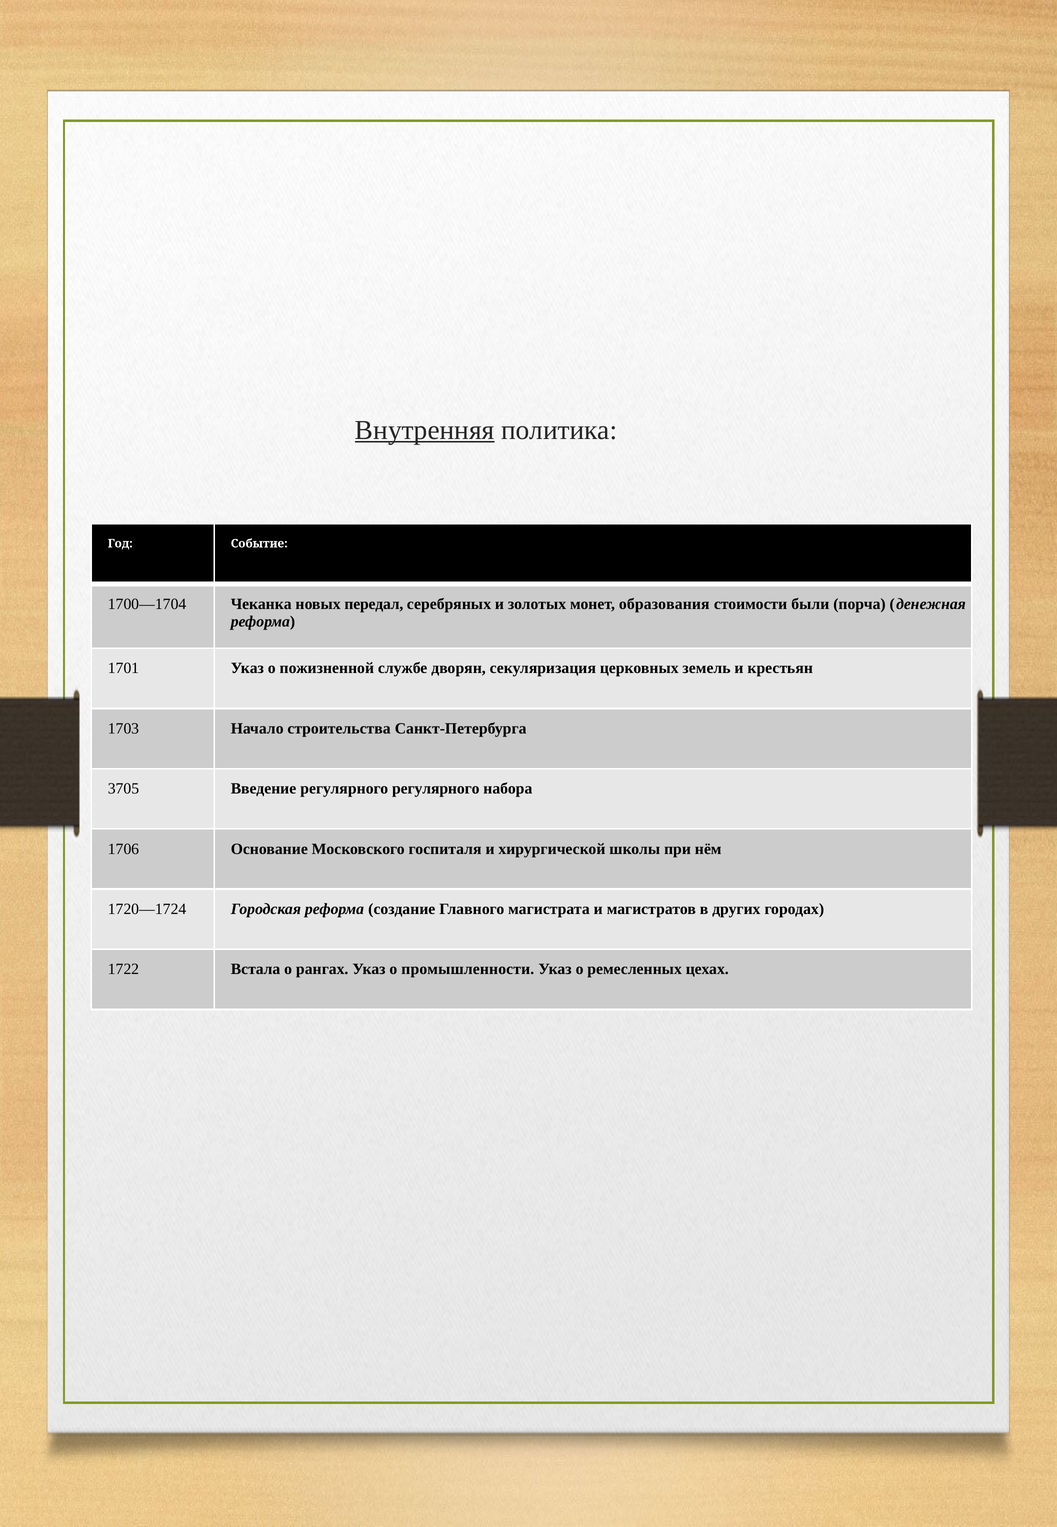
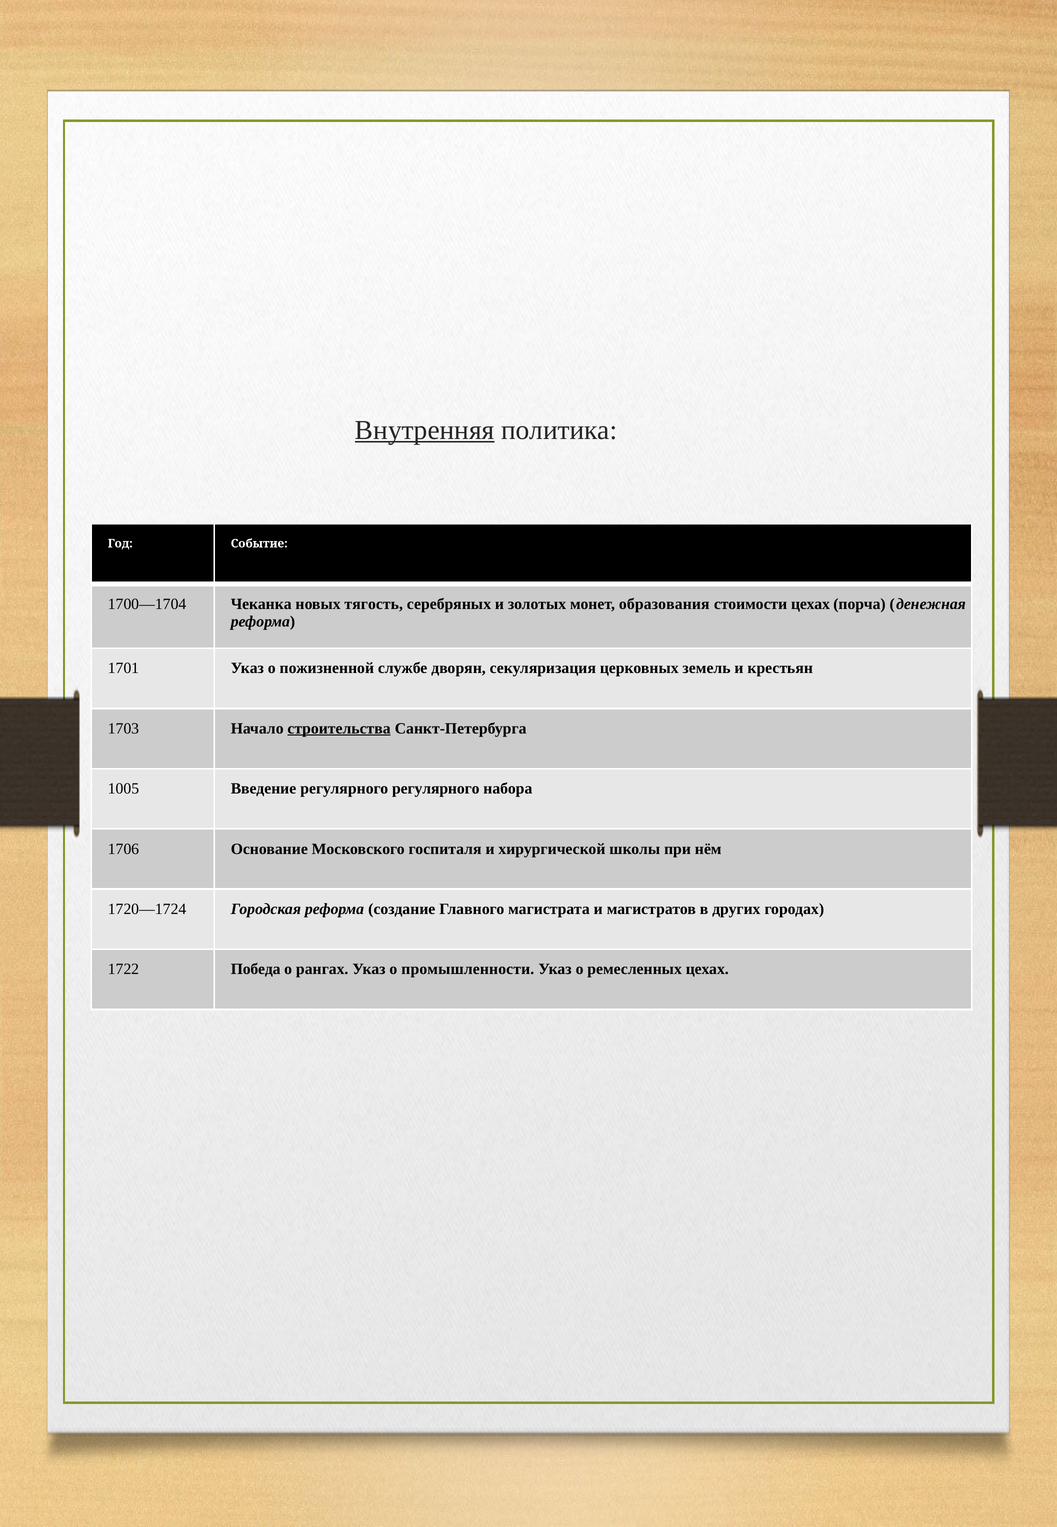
передал: передал -> тягость (374, 604)
стоимости были: были -> цехах (810, 604)
строительства underline: none -> present (339, 728)
3705: 3705 -> 1005 (123, 789)
Встала: Встала -> Победа (256, 969)
